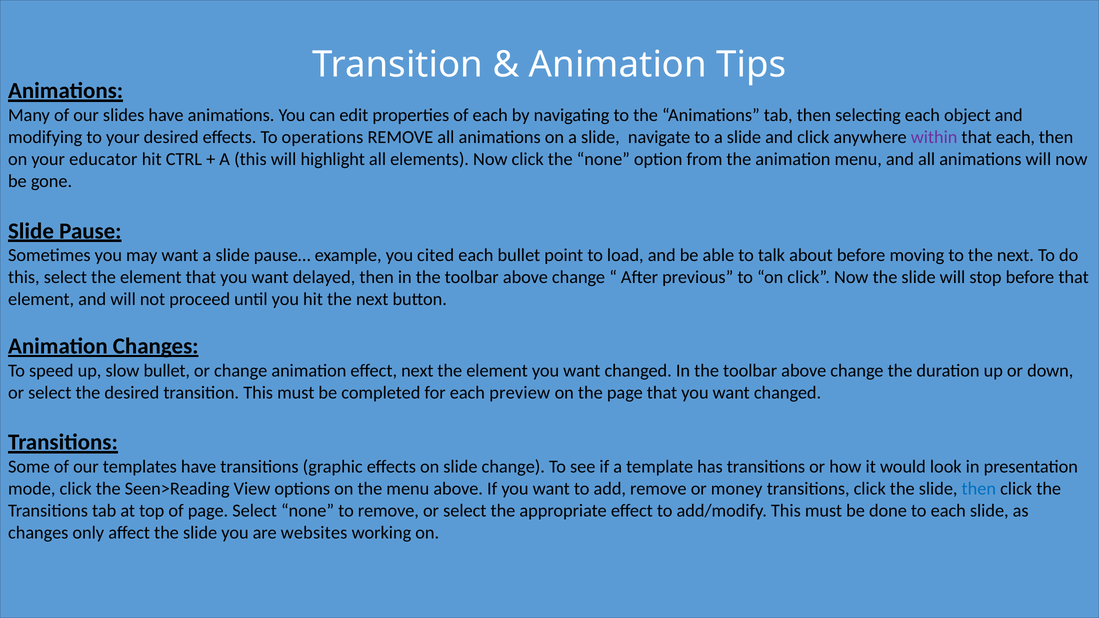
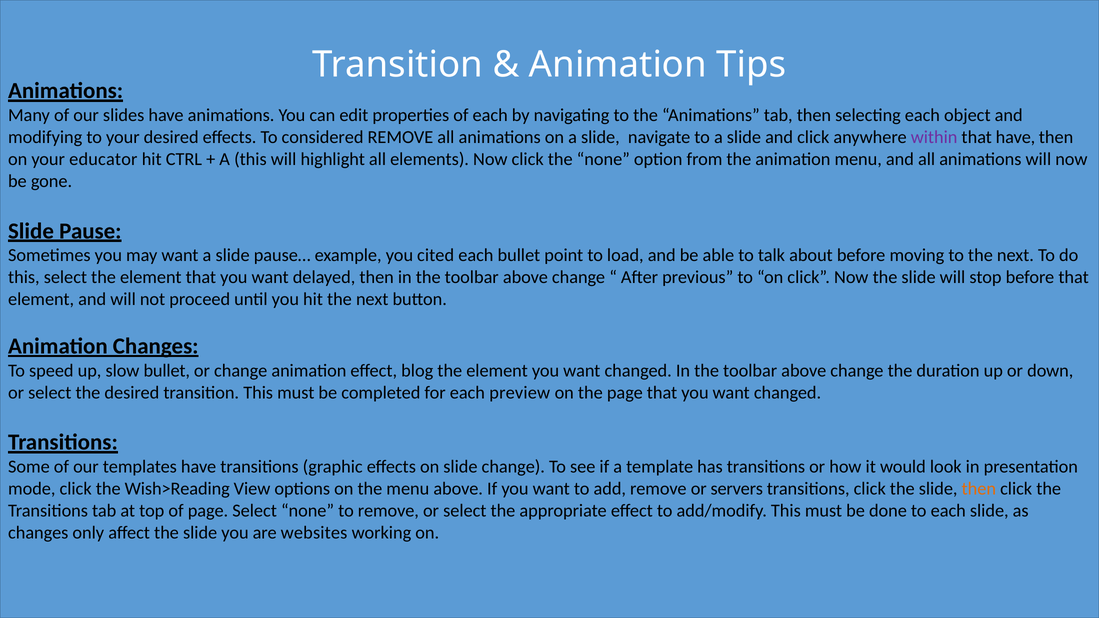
operations: operations -> considered (323, 137)
that each: each -> have (1015, 137)
effect next: next -> blog (417, 371)
Seen>Reading: Seen>Reading -> Wish>Reading (177, 489)
money: money -> servers (737, 489)
then colour: blue -> orange (979, 489)
